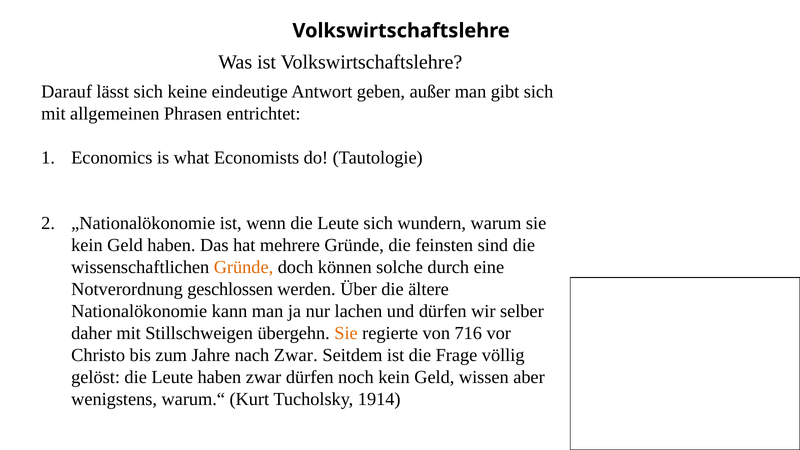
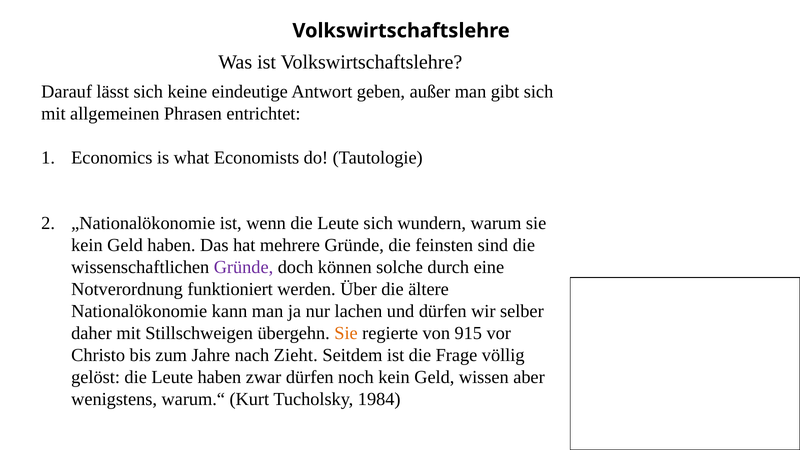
Gründe colour: orange -> purple (243, 267)
geschlossen: geschlossen -> funktioniert (230, 289)
716: 716 -> 915 (468, 333)
nach Zwar: Zwar -> Zieht (296, 355)
1914: 1914 -> 1984 (379, 399)
